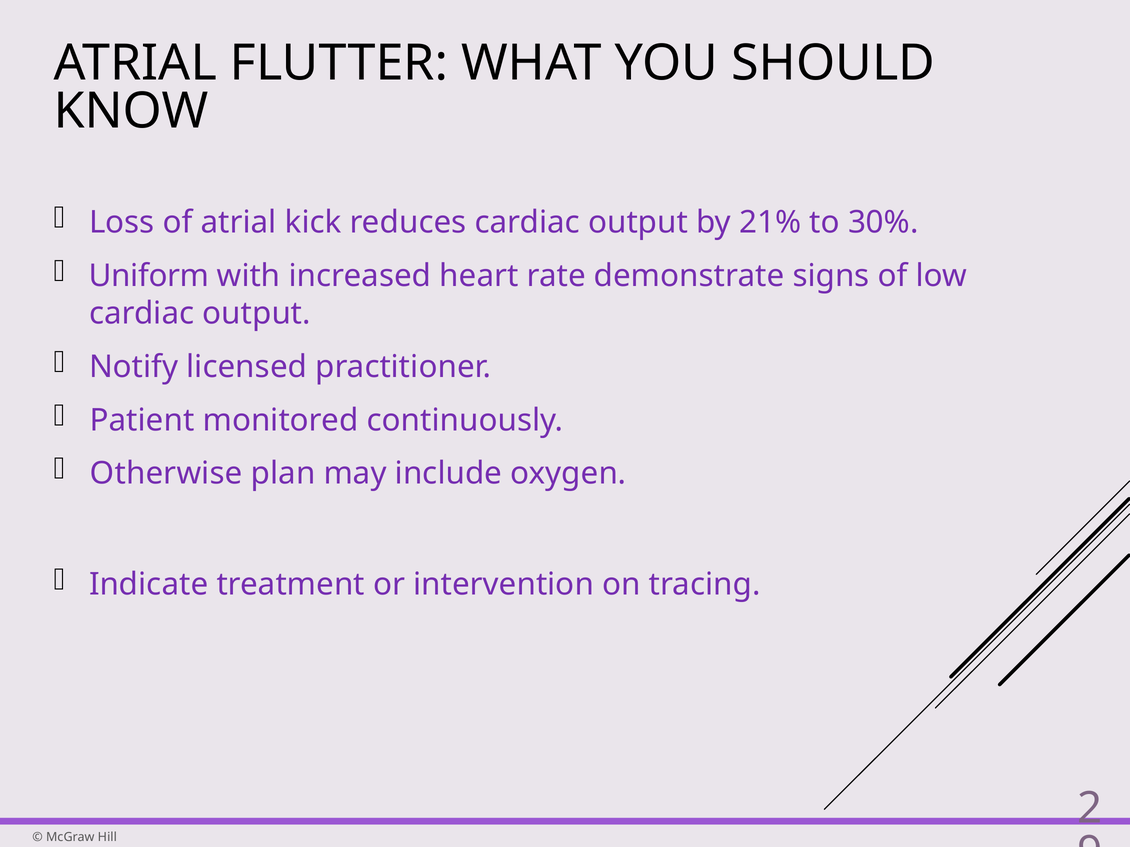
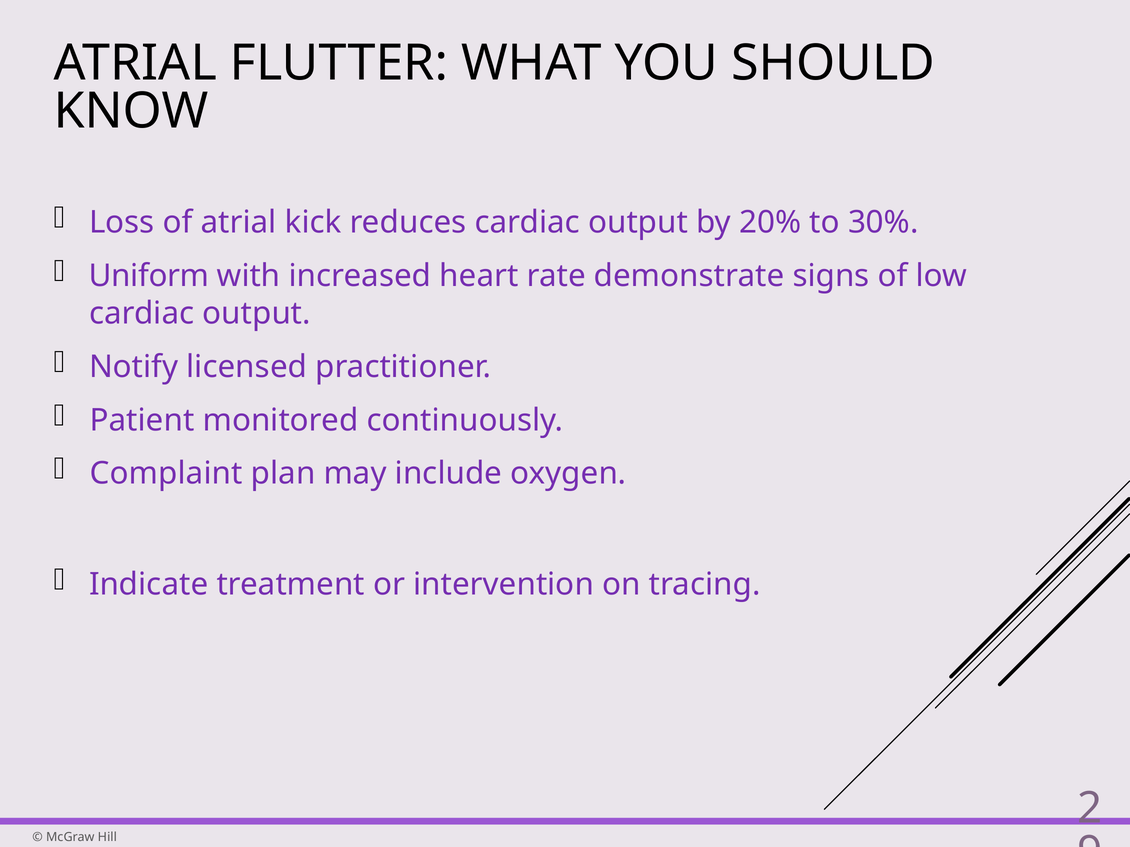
21%: 21% -> 20% (770, 223)
Otherwise: Otherwise -> Complaint (166, 474)
